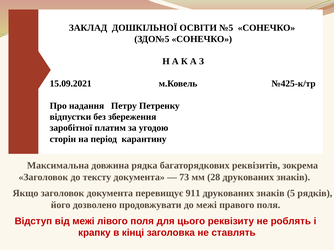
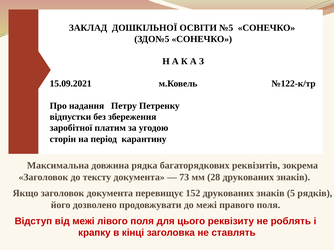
№425-к/тр: №425-к/тр -> №122-к/тр (293, 84)
911: 911 -> 152 (193, 194)
